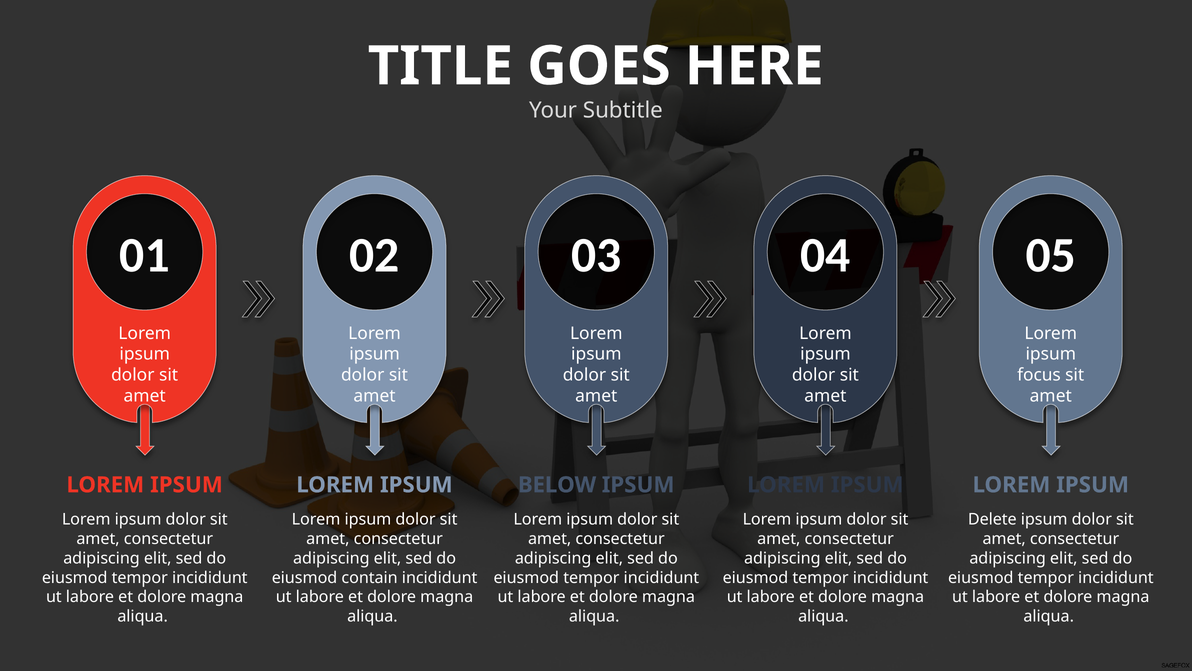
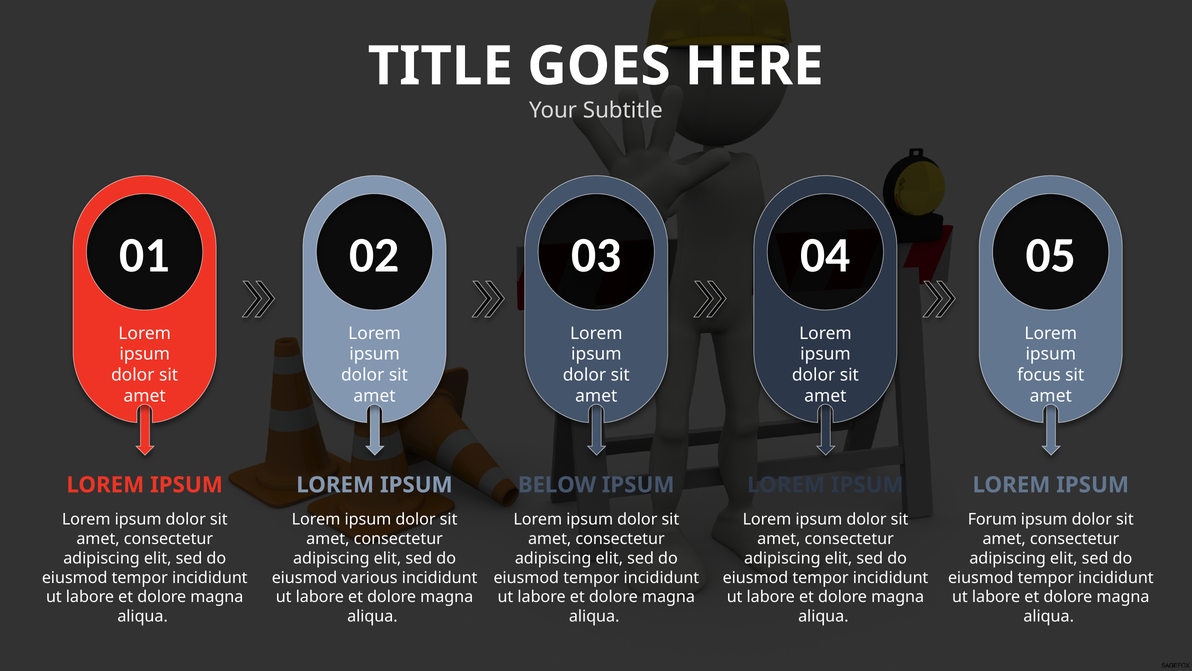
Delete: Delete -> Forum (992, 519)
contain: contain -> various (370, 577)
